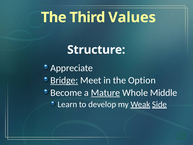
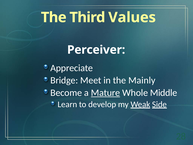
Structure: Structure -> Perceiver (96, 50)
Bridge underline: present -> none (64, 80)
Option: Option -> Mainly (142, 80)
